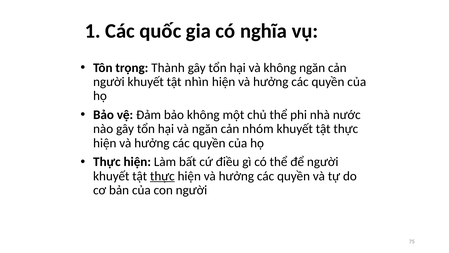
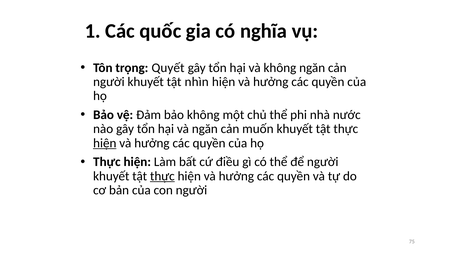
Thành: Thành -> Quyết (168, 68)
nhóm: nhóm -> muốn (258, 129)
hiện underline: none -> present (105, 143)
